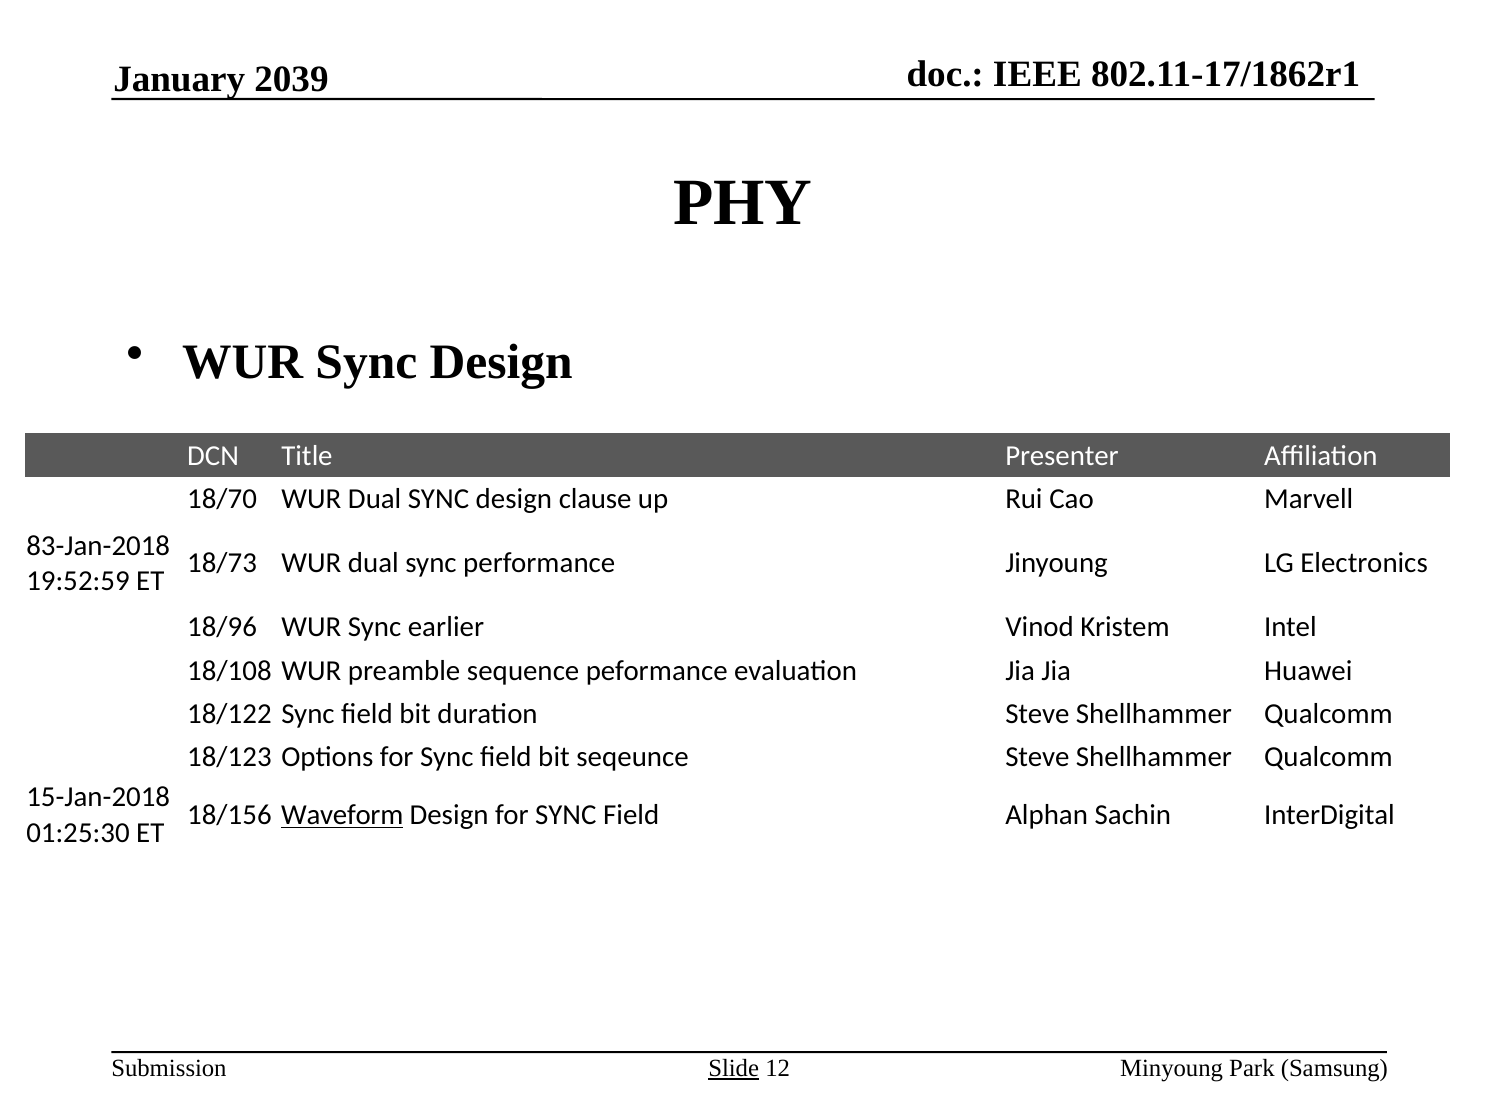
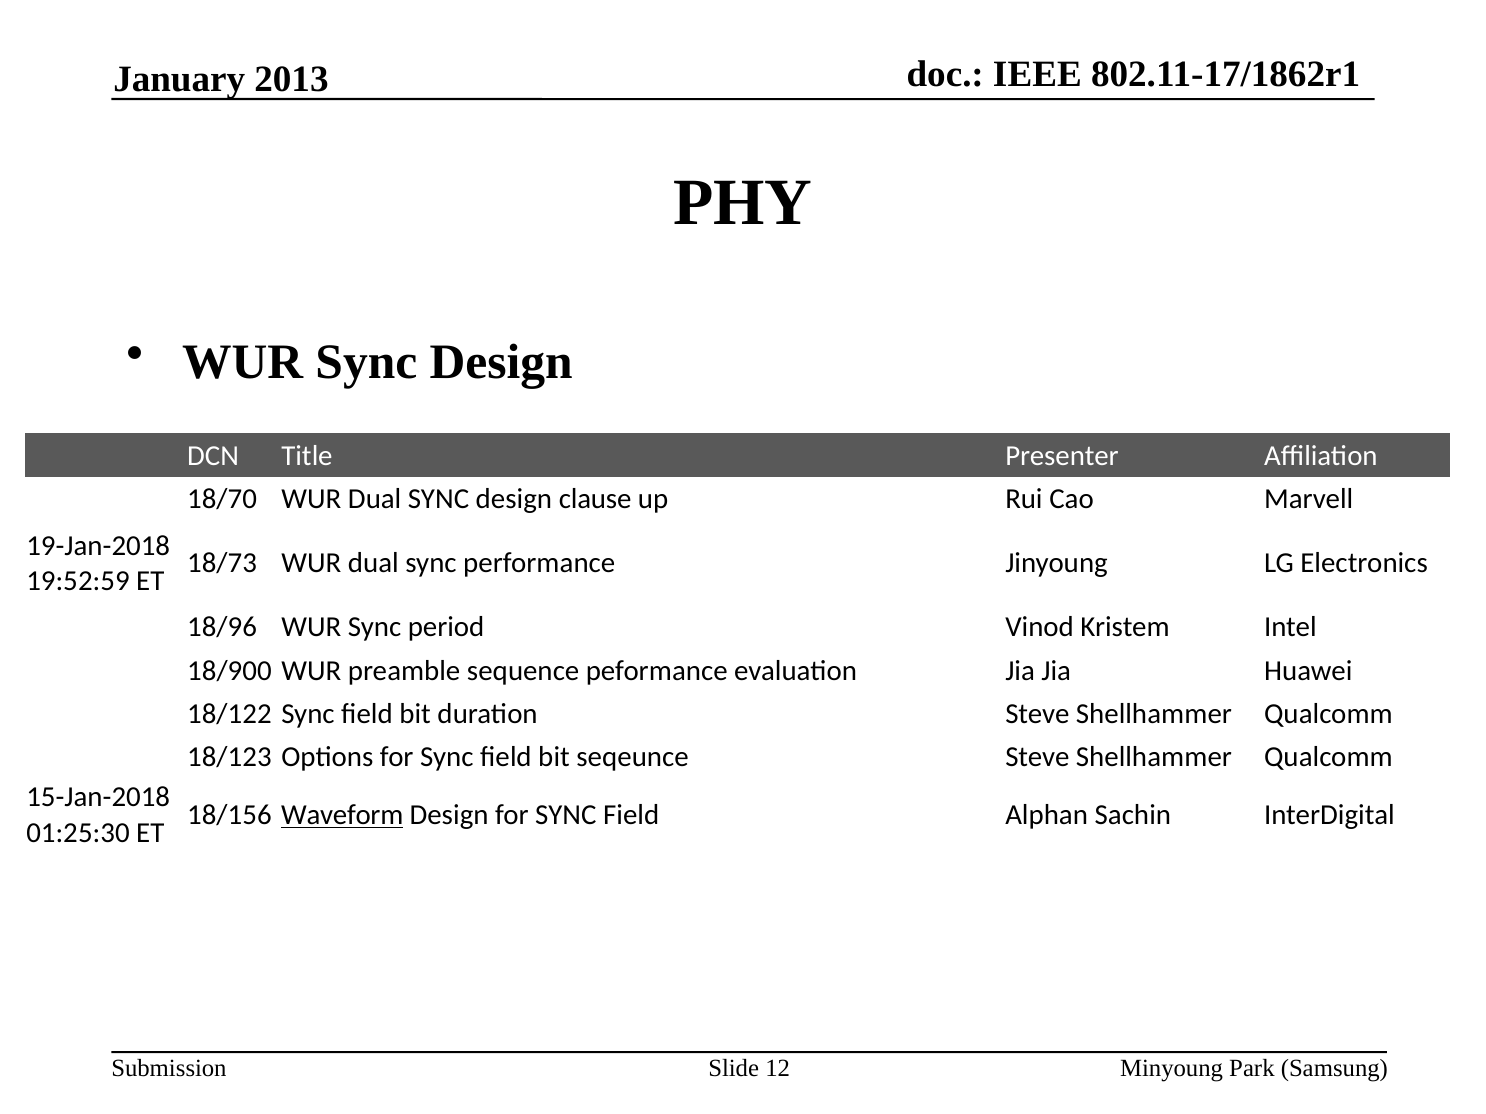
2039: 2039 -> 2013 (291, 79)
83-Jan-2018: 83-Jan-2018 -> 19-Jan-2018 (98, 546)
earlier: earlier -> period (446, 628)
18/108: 18/108 -> 18/900 (229, 671)
Slide underline: present -> none (734, 1069)
